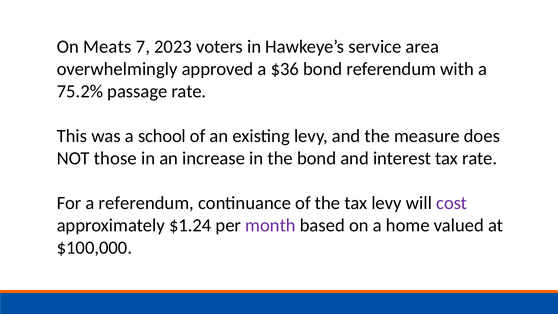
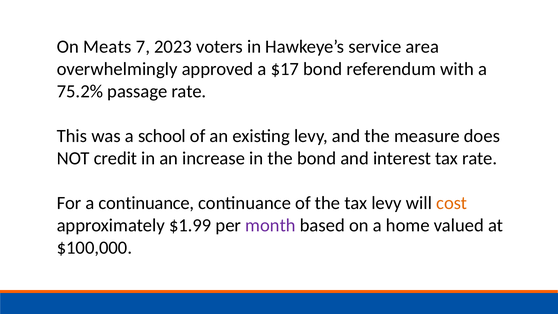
$36: $36 -> $17 (285, 69)
those: those -> credit (115, 158)
a referendum: referendum -> continuance (146, 203)
cost colour: purple -> orange (452, 203)
$1.24: $1.24 -> $1.99 (190, 225)
